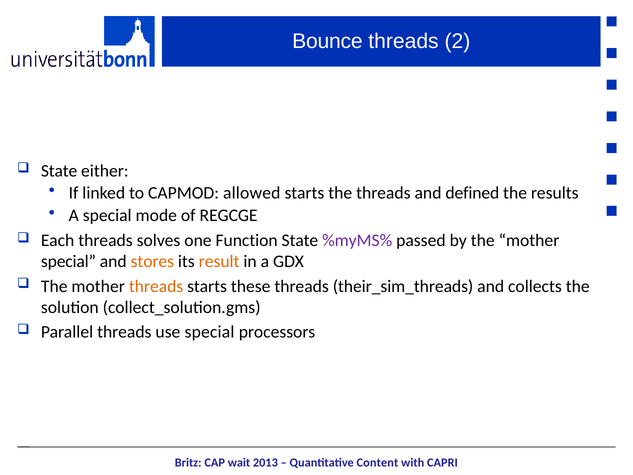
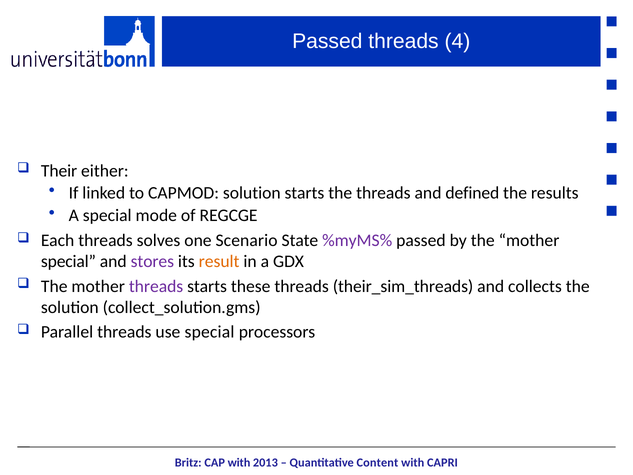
Bounce: Bounce -> Passed (327, 41)
2: 2 -> 4 (457, 41)
State: State -> Their (59, 171)
CAPMOD allowed: allowed -> solution (252, 193)
Function: Function -> Scenario (247, 240)
stores colour: orange -> purple (152, 261)
threads colour: orange -> purple (156, 286)
CAP wait: wait -> with (239, 462)
